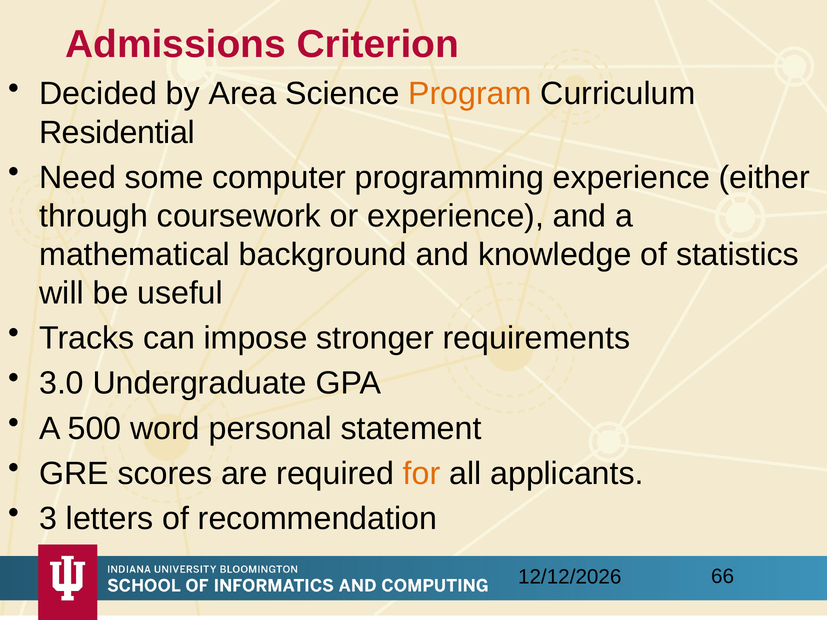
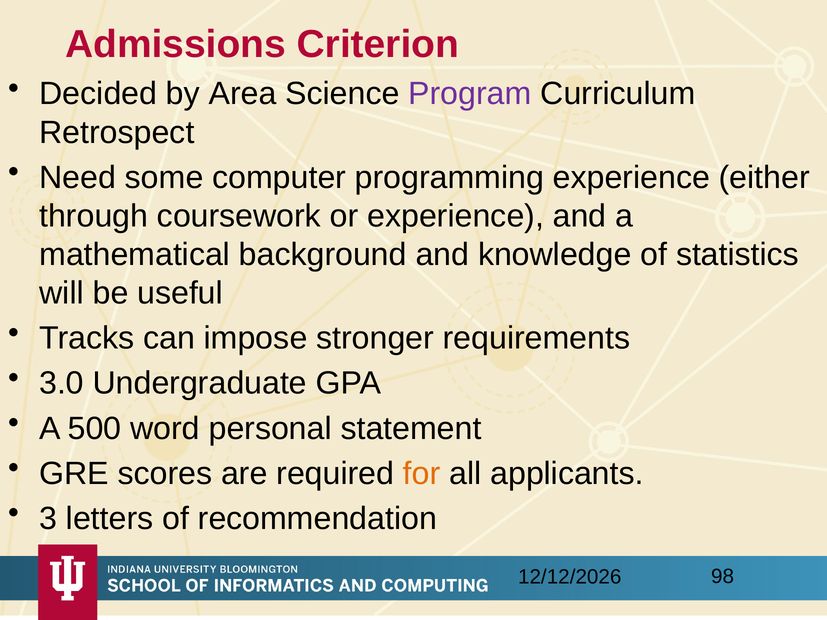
Program colour: orange -> purple (470, 94)
Residential: Residential -> Retrospect (117, 132)
66: 66 -> 98 (723, 577)
